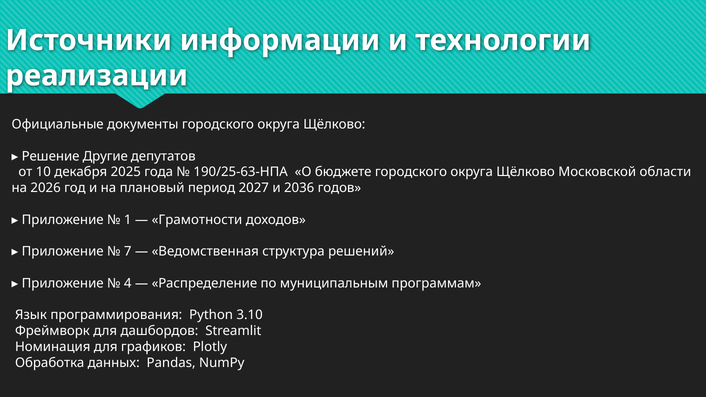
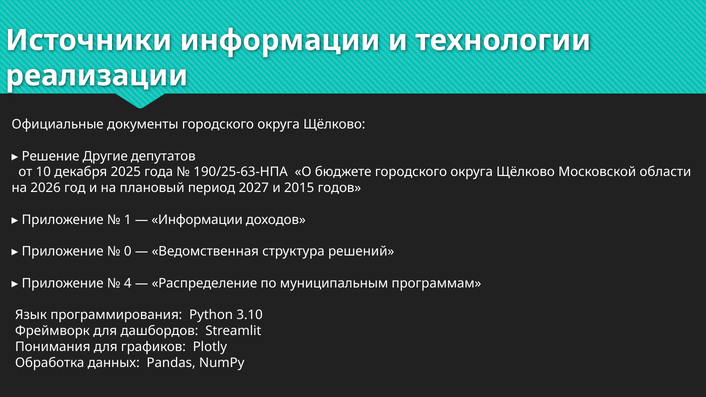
2036: 2036 -> 2015 (299, 188)
Грамотности: Грамотности -> Информации (197, 220)
7: 7 -> 0 (128, 252)
Номинация: Номинация -> Понимания (53, 347)
